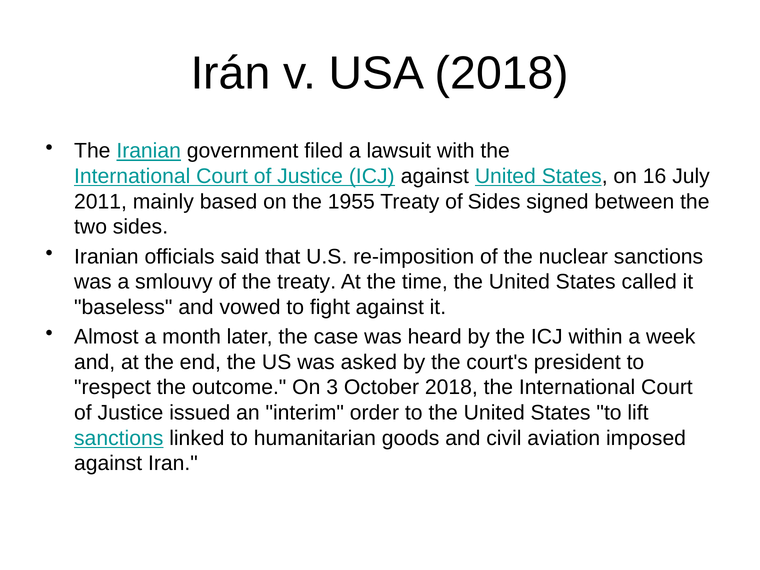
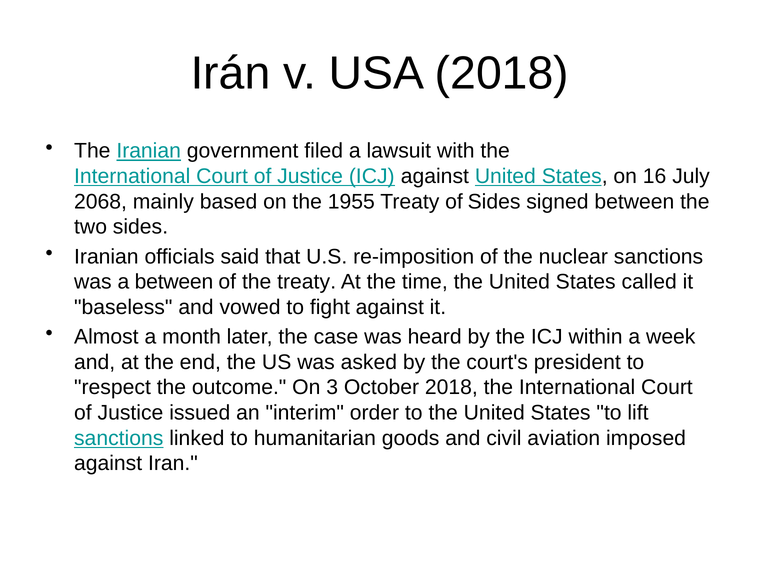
2011: 2011 -> 2068 (101, 202)
a smlouvy: smlouvy -> between (174, 282)
